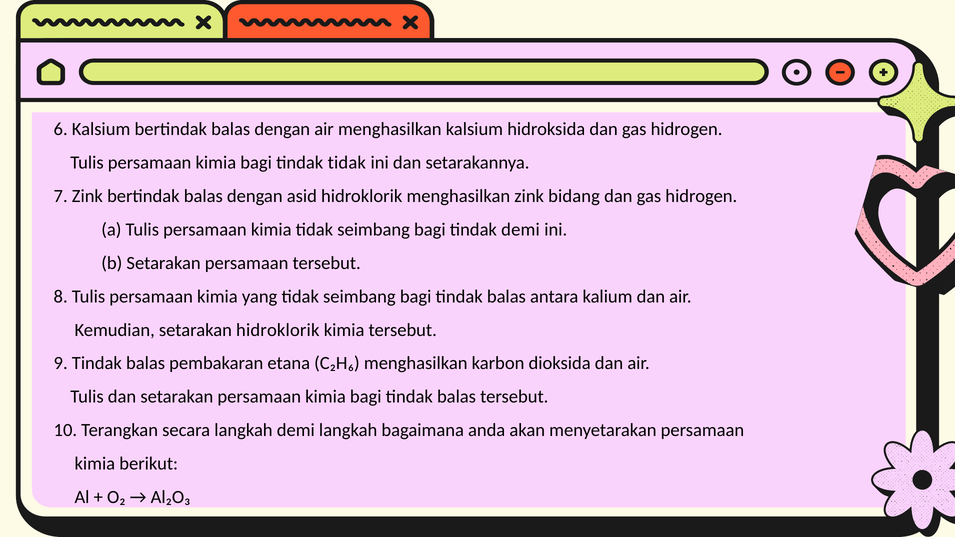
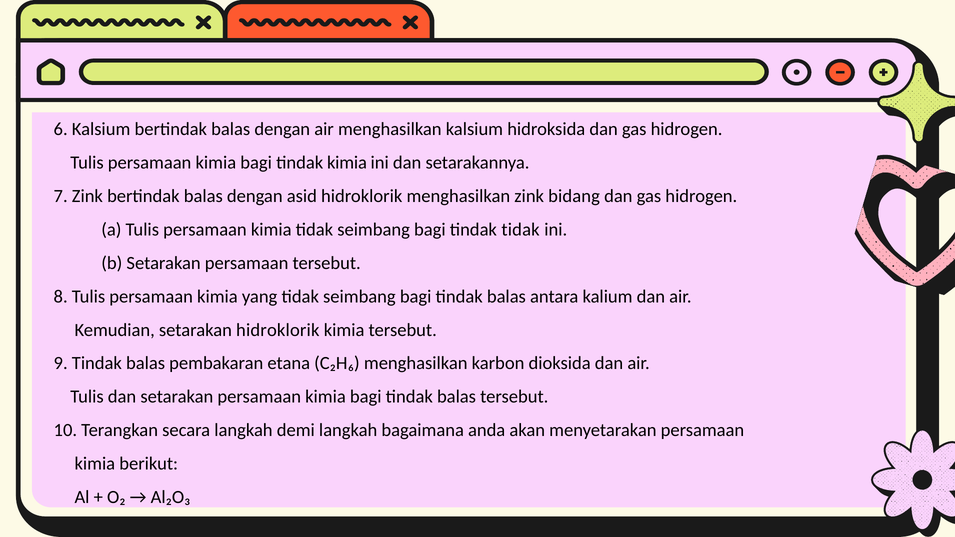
tindak tidak: tidak -> kimia (347, 163)
tindak demi: demi -> tidak (521, 230)
